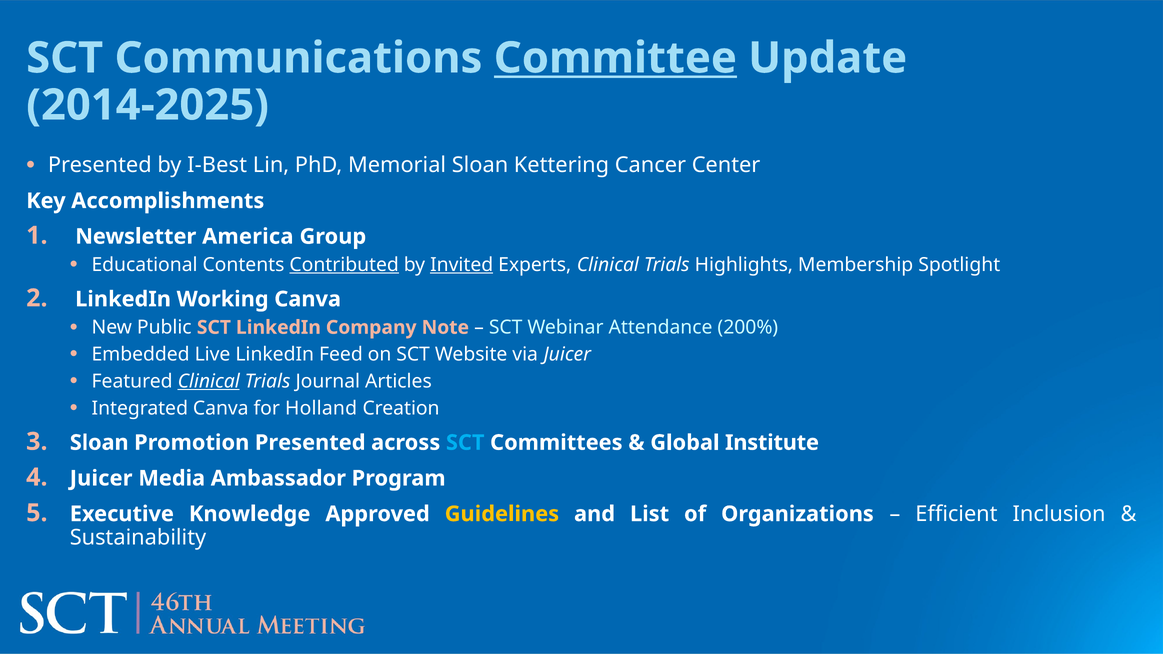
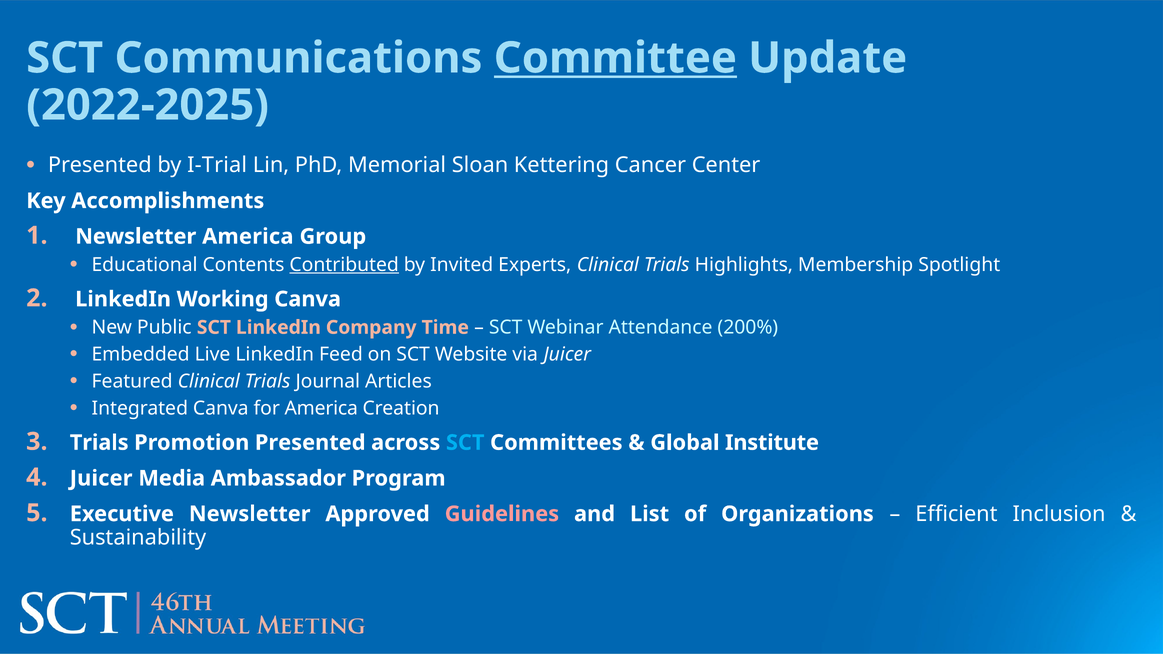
2014-2025: 2014-2025 -> 2022-2025 (148, 105)
I-Best: I-Best -> I-Trial (217, 165)
Invited underline: present -> none (462, 265)
Note: Note -> Time (445, 328)
Clinical underline: present -> none (209, 381)
for Holland: Holland -> America (321, 408)
Sloan: Sloan -> Trials (99, 443)
Executive Knowledge: Knowledge -> Newsletter (250, 514)
Guidelines colour: yellow -> pink (502, 514)
